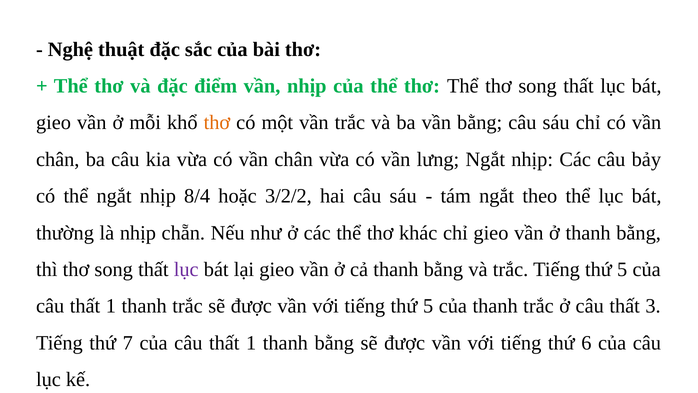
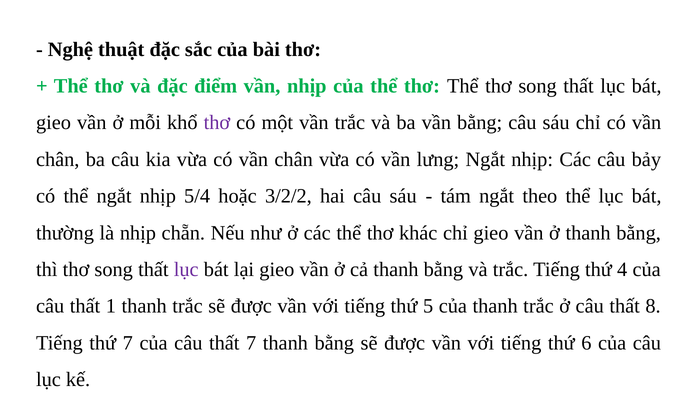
thơ colour: orange -> purple (217, 123)
8/4: 8/4 -> 5/4 (197, 196)
trắc Tiếng thứ 5: 5 -> 4 (622, 269)
3: 3 -> 8 (653, 306)
1: 1 -> 7 (251, 343)
